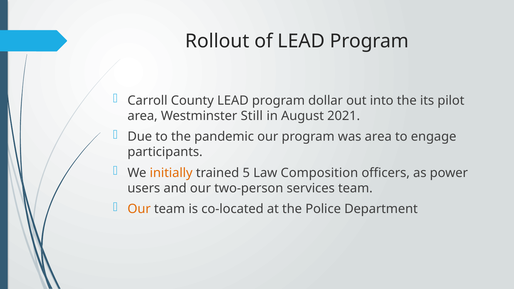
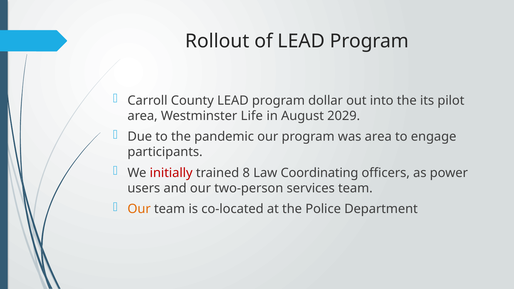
Still: Still -> Life (252, 116)
2021: 2021 -> 2029 (344, 116)
initially colour: orange -> red (171, 173)
5: 5 -> 8 (246, 173)
Composition: Composition -> Coordinating (319, 173)
